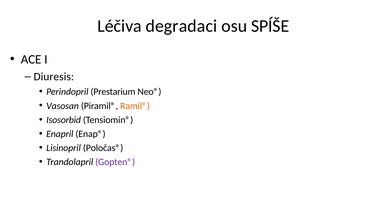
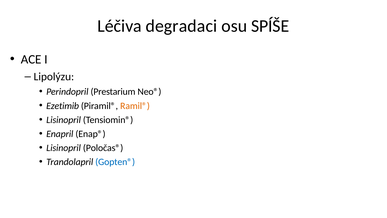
Diuresis: Diuresis -> Lipolýzu (54, 77)
Vasosan: Vasosan -> Ezetimib (63, 106)
Isosorbid: Isosorbid -> Lisinopril (64, 120)
Gopten® colour: purple -> blue (115, 162)
